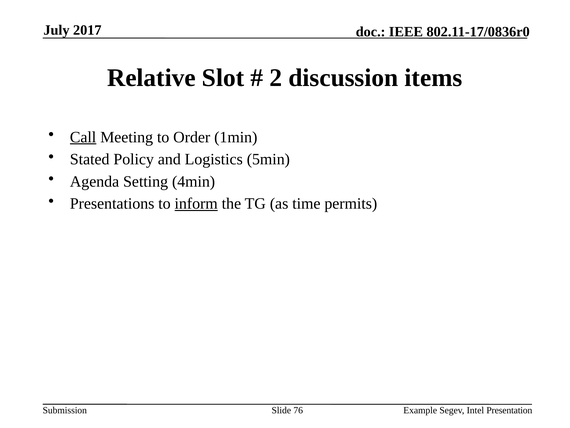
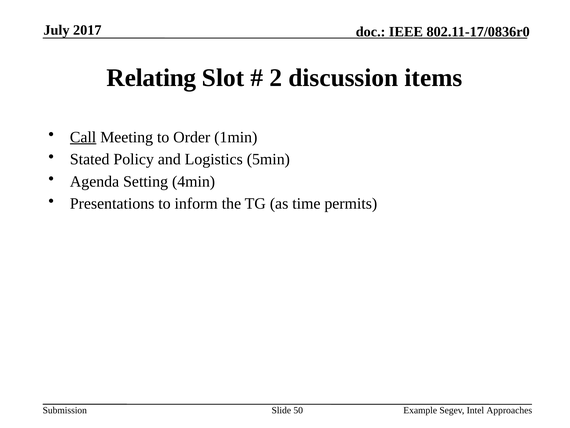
Relative: Relative -> Relating (151, 78)
inform underline: present -> none (196, 203)
76: 76 -> 50 (298, 410)
Presentation: Presentation -> Approaches (509, 410)
